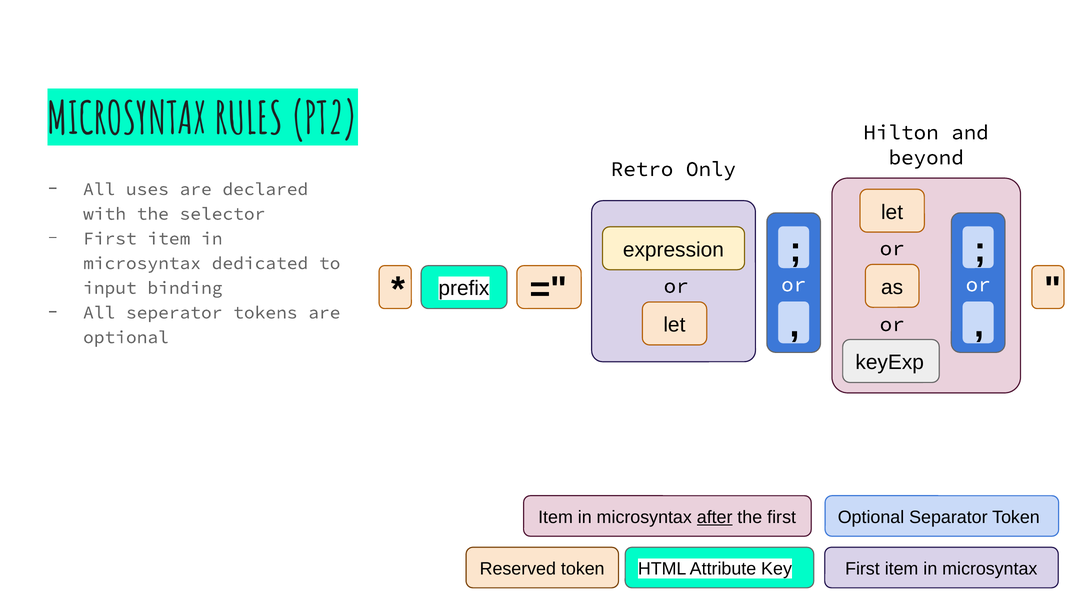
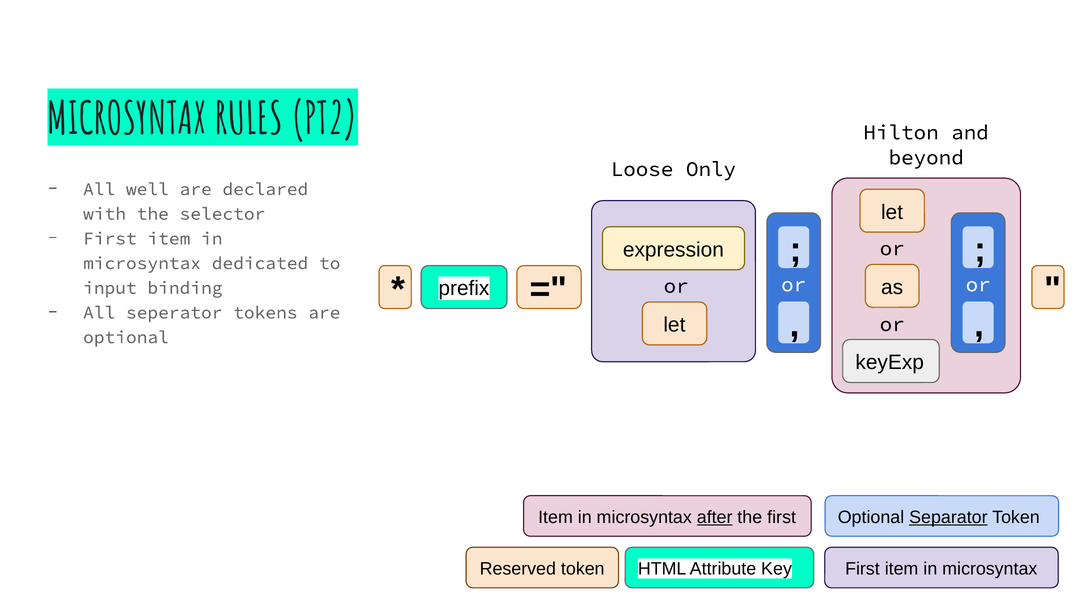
Retro: Retro -> Loose (642, 169)
uses: uses -> well (147, 189)
Separator underline: none -> present (948, 517)
